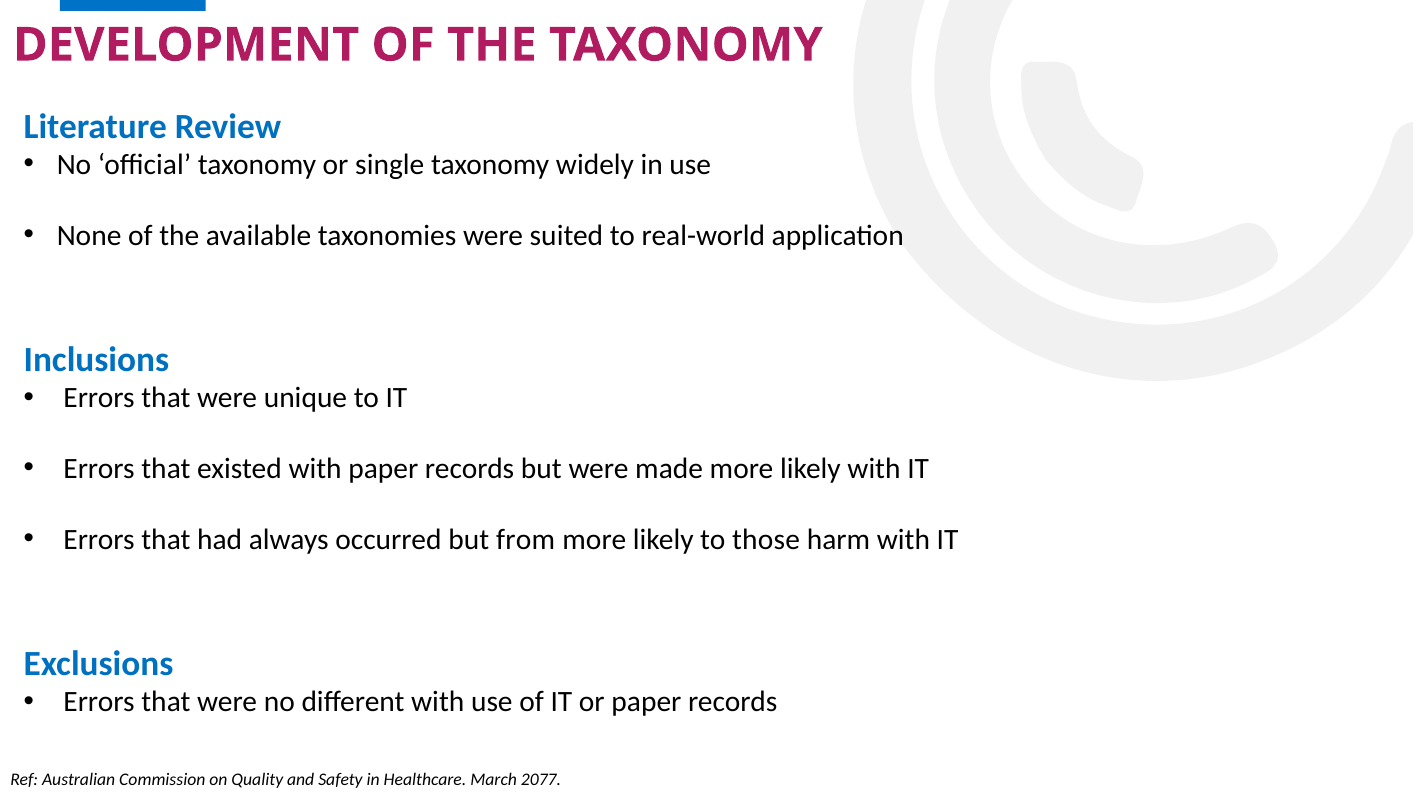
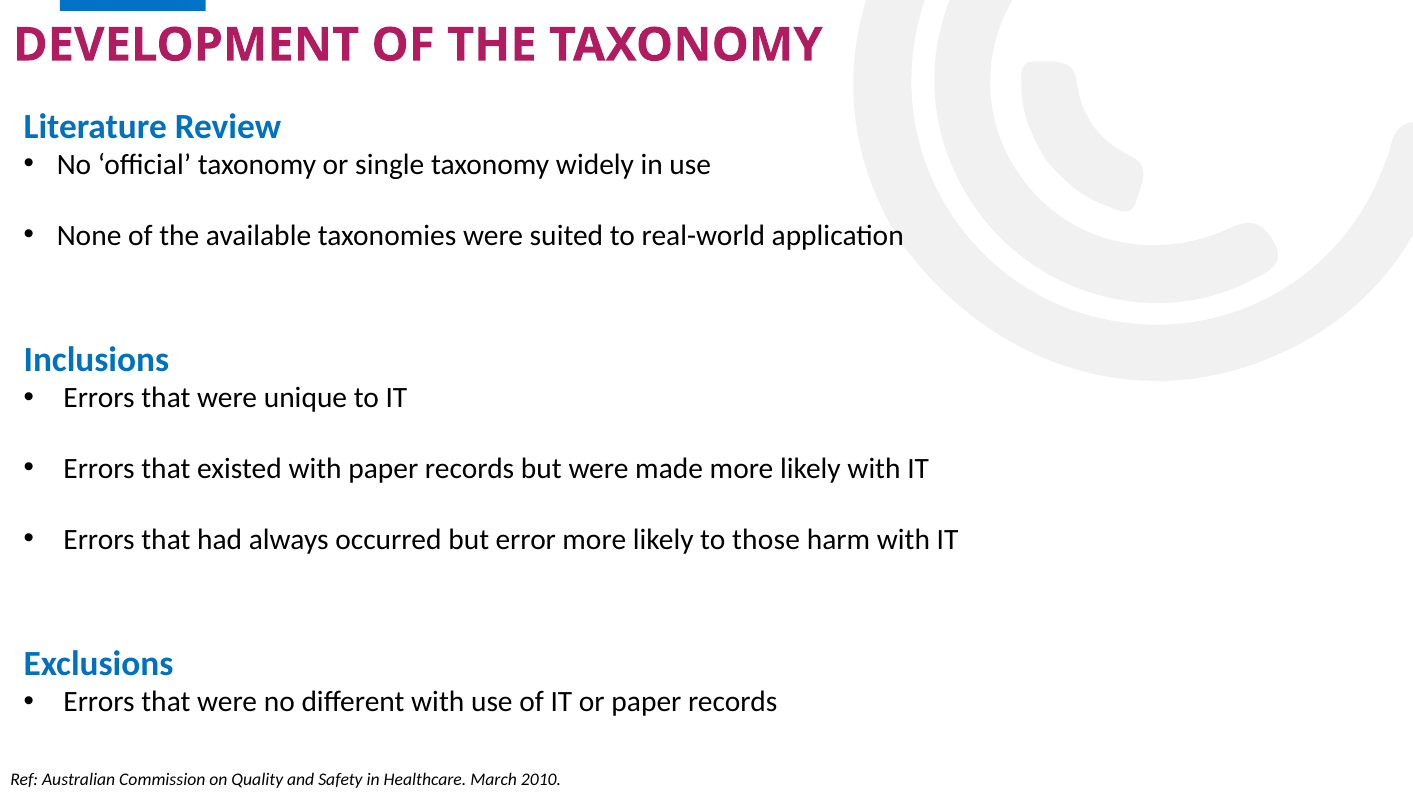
from: from -> error (526, 539)
2077: 2077 -> 2010 (541, 780)
